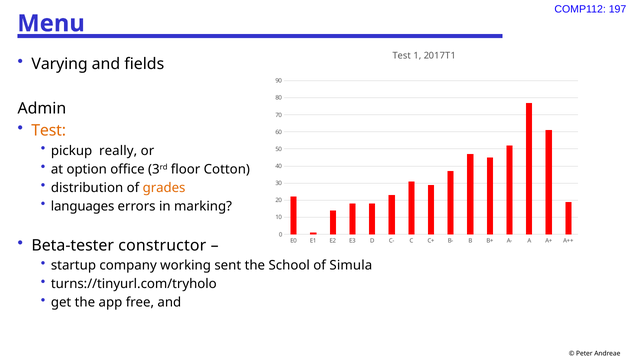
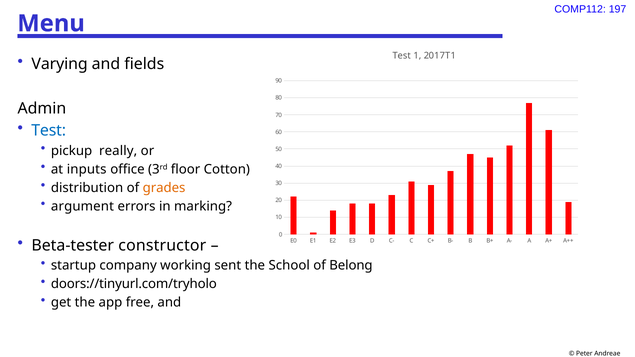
Test colour: orange -> blue (49, 131)
option: option -> inputs (87, 169)
languages: languages -> argument (82, 206)
Simula: Simula -> Belong (351, 266)
turns://tinyurl.com/tryholo: turns://tinyurl.com/tryholo -> doors://tinyurl.com/tryholo (134, 284)
